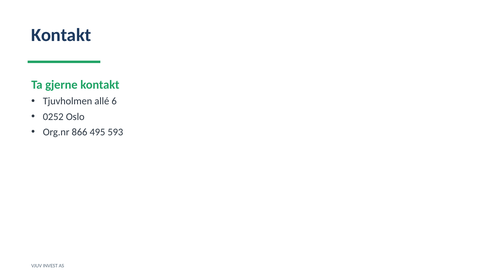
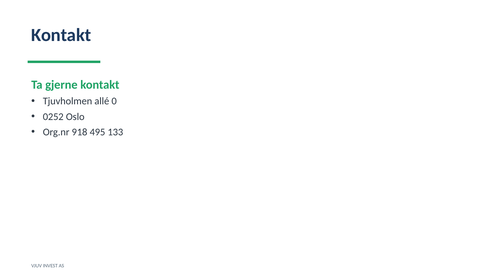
6: 6 -> 0 (114, 101)
866: 866 -> 918 (80, 132)
593: 593 -> 133 (115, 132)
